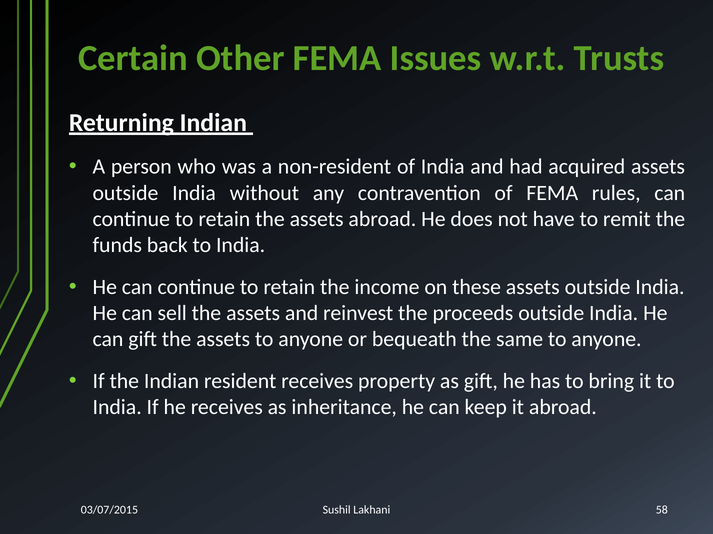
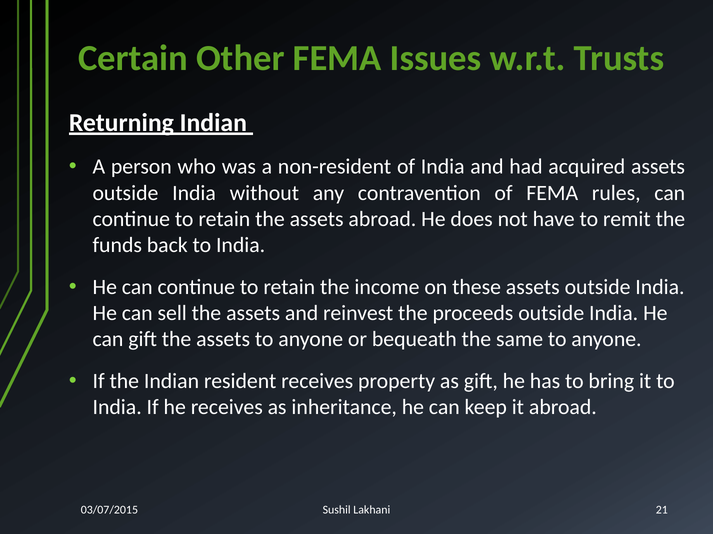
58: 58 -> 21 (662, 511)
